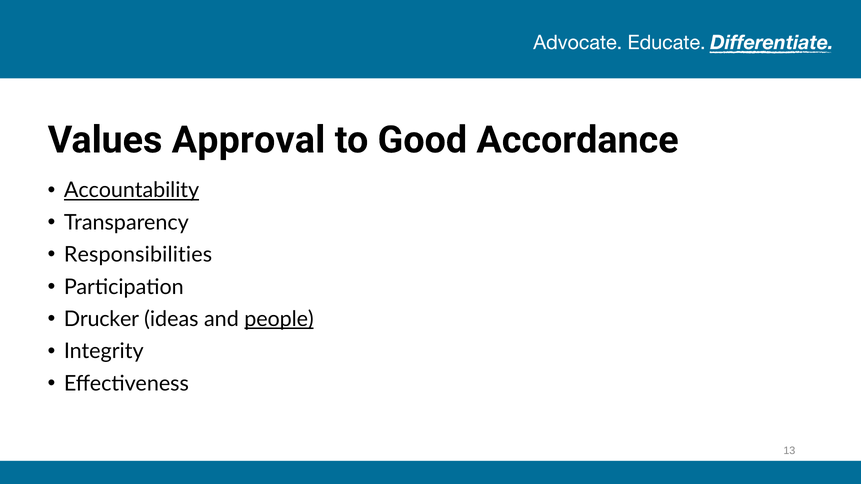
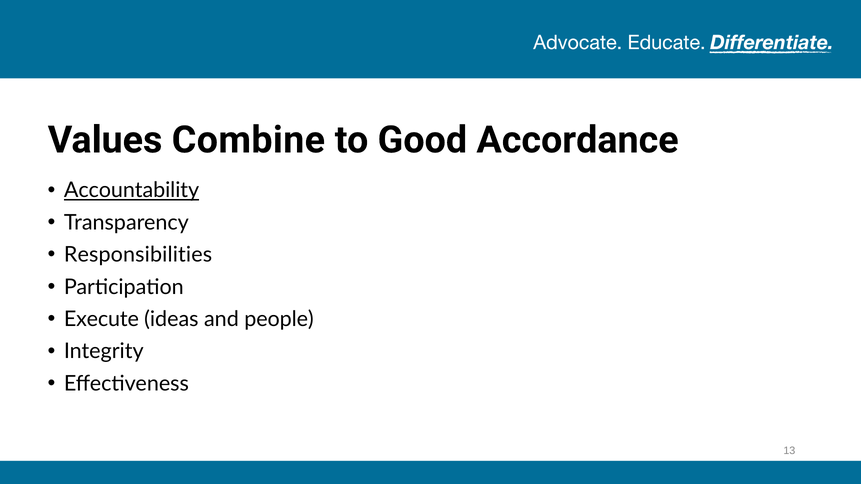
Approval: Approval -> Combine (248, 140)
Drucker: Drucker -> Execute (101, 319)
people underline: present -> none (279, 319)
